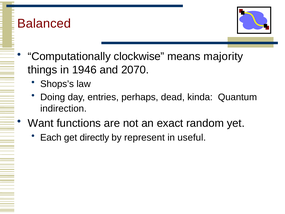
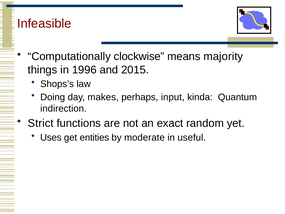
Balanced: Balanced -> Infeasible (44, 23)
1946: 1946 -> 1996 (84, 70)
2070: 2070 -> 2015 (135, 70)
entries: entries -> makes (103, 97)
dead: dead -> input (173, 97)
Want: Want -> Strict (41, 123)
Each: Each -> Uses (51, 137)
directly: directly -> entities (94, 137)
represent: represent -> moderate (144, 137)
